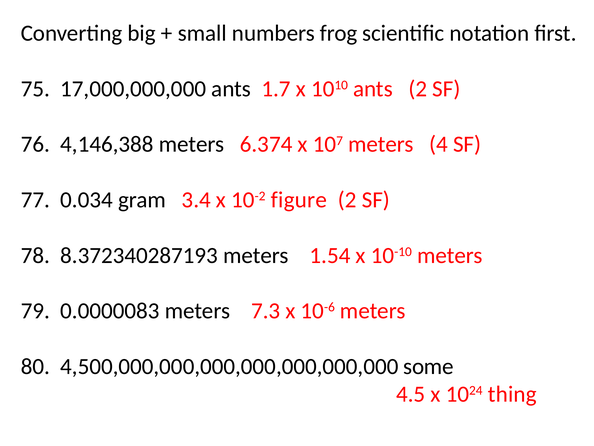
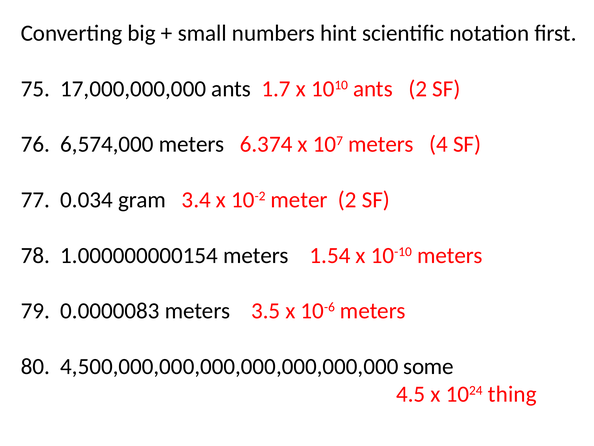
frog: frog -> hint (339, 33)
4,146,388: 4,146,388 -> 6,574,000 (107, 144)
figure: figure -> meter (299, 200)
8.372340287193: 8.372340287193 -> 1.000000000154 (139, 255)
7.3: 7.3 -> 3.5 (266, 311)
